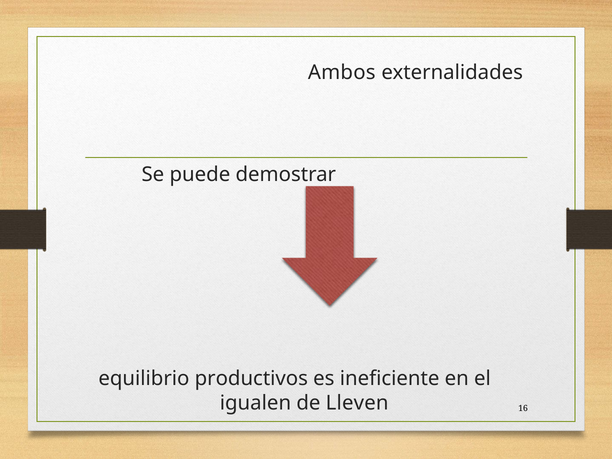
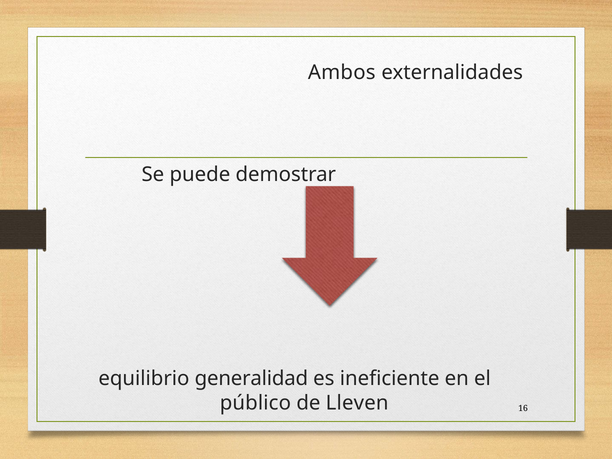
productivos: productivos -> generalidad (251, 379)
igualen: igualen -> público (255, 403)
